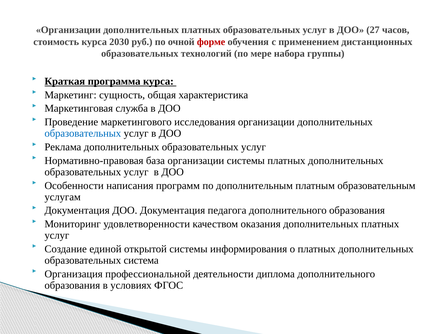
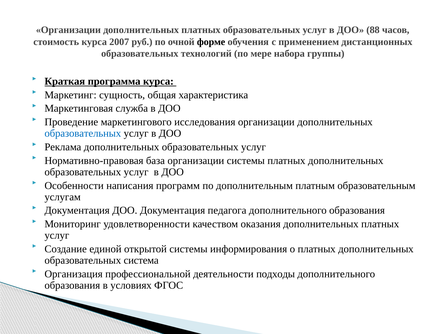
27: 27 -> 88 (373, 30)
2030: 2030 -> 2007 (119, 42)
форме colour: red -> black (211, 42)
диплома: диплома -> подходы (276, 274)
